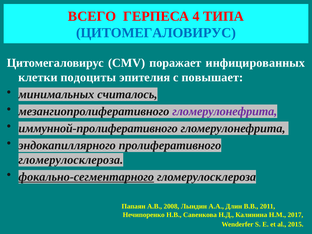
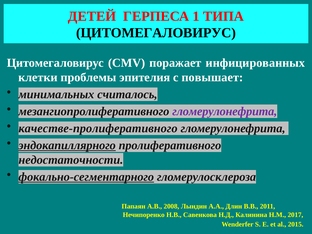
ВСЕГО: ВСЕГО -> ДЕТЕЙ (92, 16)
4: 4 -> 1 (196, 16)
ЦИТОМЕГАЛОВИРУС colour: blue -> black (156, 33)
подоциты: подоциты -> проблемы (88, 77)
иммунной-пролиферативного: иммунной-пролиферативного -> качестве-пролиферативного (98, 128)
эндокапиллярного underline: none -> present (67, 145)
гломерулосклероза: гломерулосклероза -> недостаточности (71, 160)
